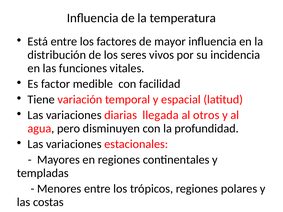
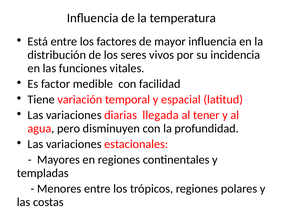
otros: otros -> tener (206, 115)
